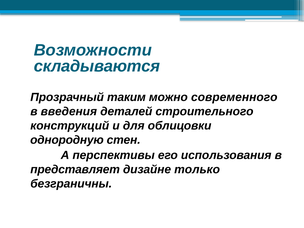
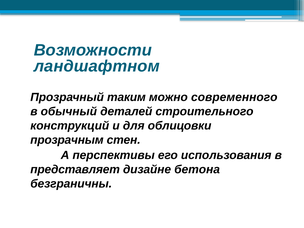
складываются: складываются -> ландшафтном (97, 66)
введения: введения -> обычный (69, 111)
однородную: однородную -> прозрачным (67, 140)
только: только -> бетона (197, 170)
